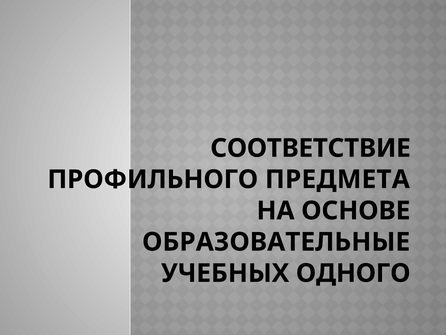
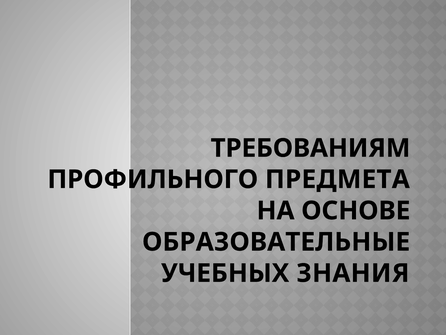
СООТВЕТСТВИЕ: СООТВЕТСТВИЕ -> ТРЕБОВАНИЯМ (310, 148)
ОДНОГО: ОДНОГО -> ЗНАНИЯ (353, 273)
